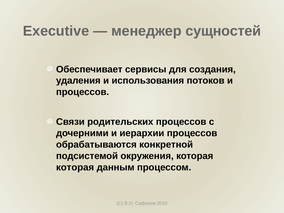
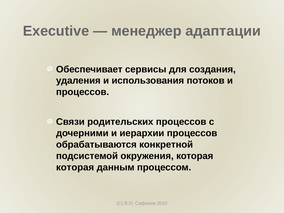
сущностей: сущностей -> адаптации (223, 31)
